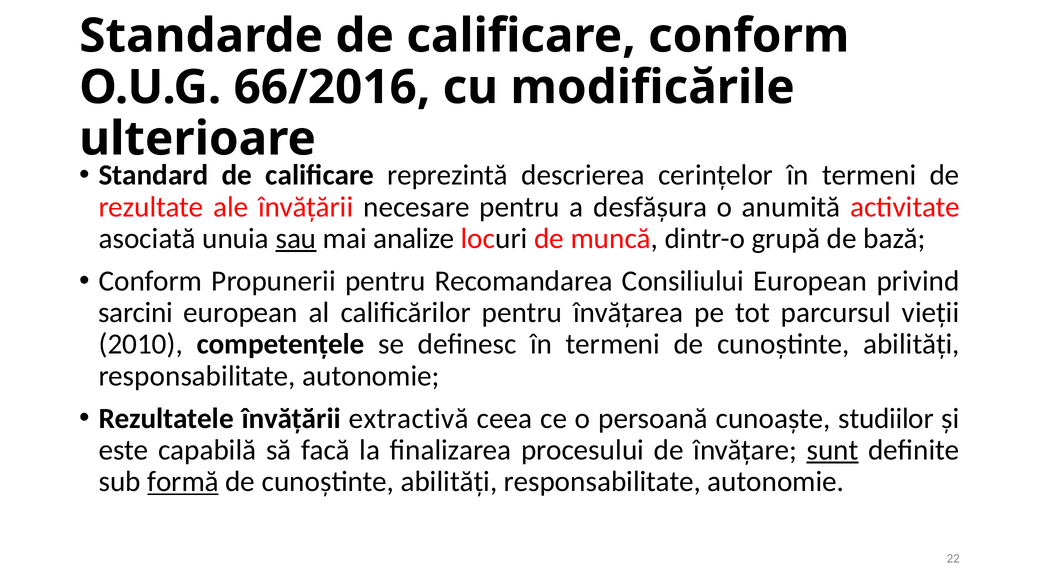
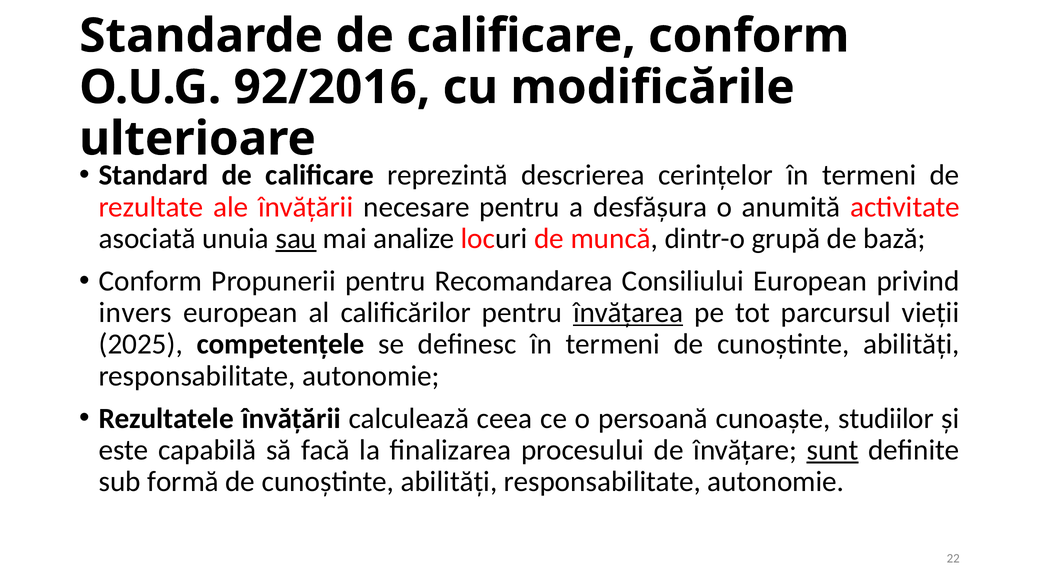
66/2016: 66/2016 -> 92/2016 (332, 87)
sarcini: sarcini -> invers (135, 312)
învățarea underline: none -> present (628, 312)
2010: 2010 -> 2025 (141, 344)
extractivă: extractivă -> calculează (409, 418)
formă underline: present -> none (183, 481)
